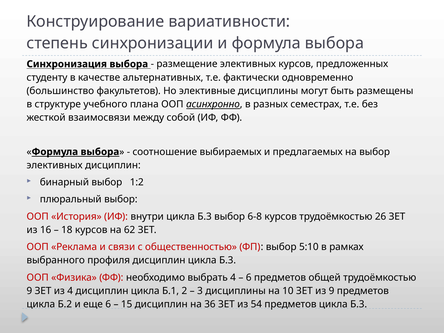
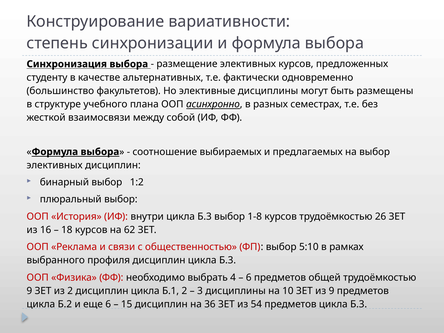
6-8: 6-8 -> 1-8 (255, 216)
из 4: 4 -> 2 (70, 291)
